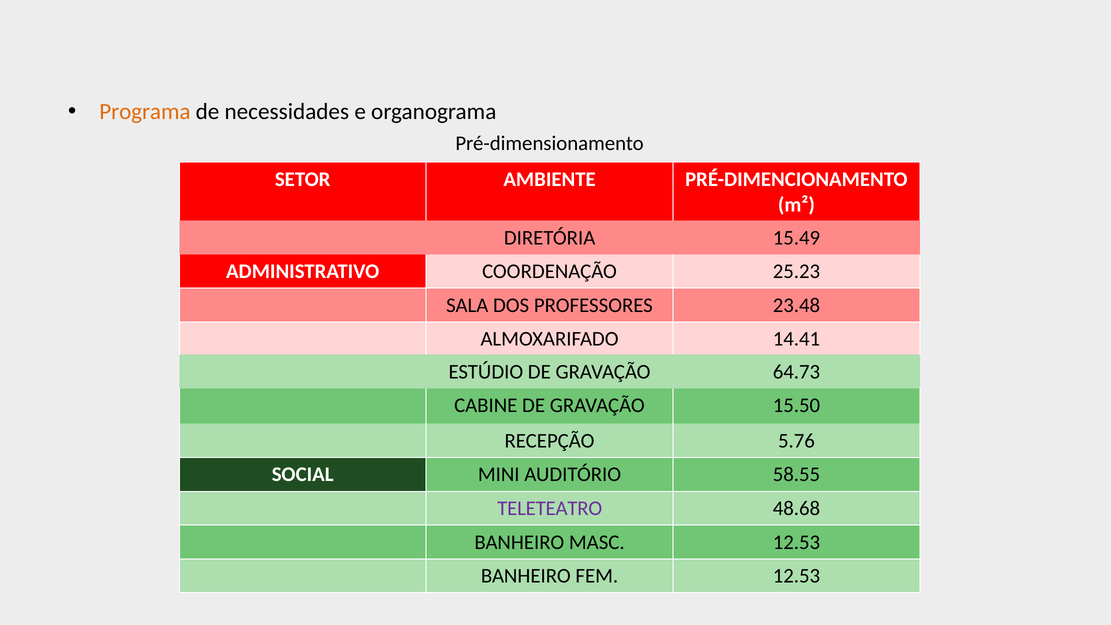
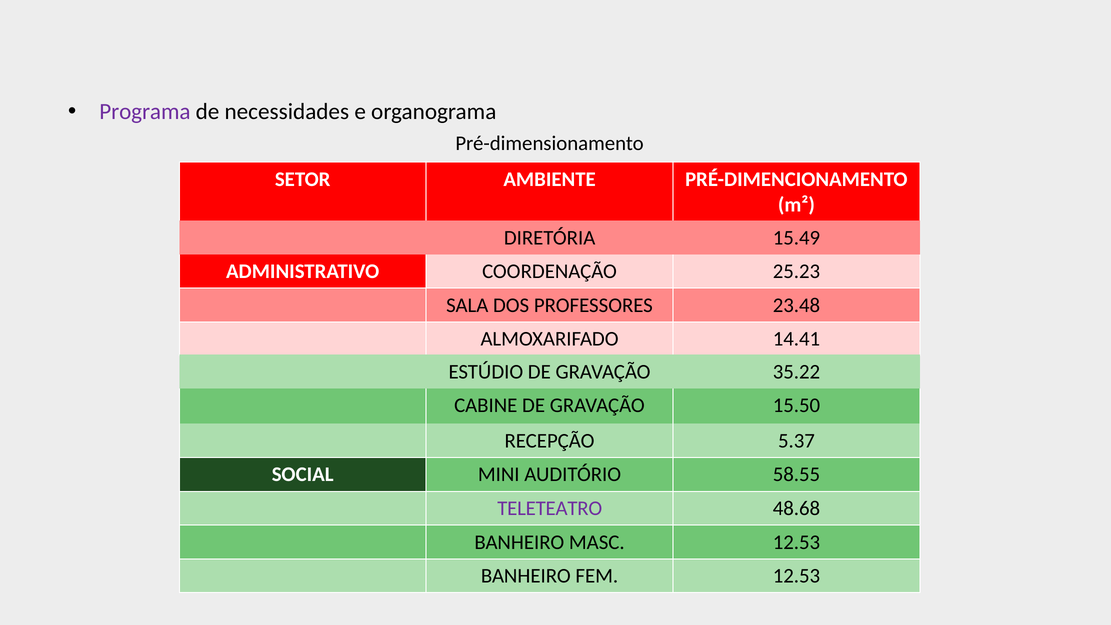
Programa colour: orange -> purple (145, 112)
64.73: 64.73 -> 35.22 (796, 372)
5.76: 5.76 -> 5.37 (796, 441)
